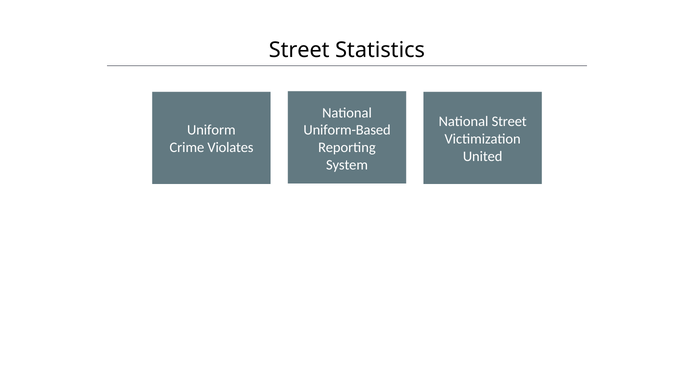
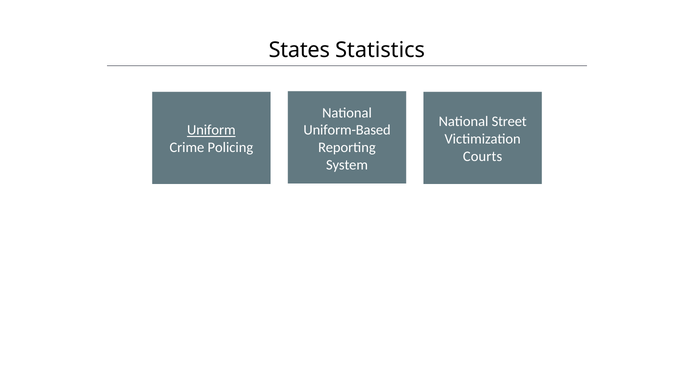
Street: Street -> States (299, 50)
Uniform underline: none -> present (211, 130)
Violates: Violates -> Policing (230, 147)
United: United -> Courts (483, 156)
